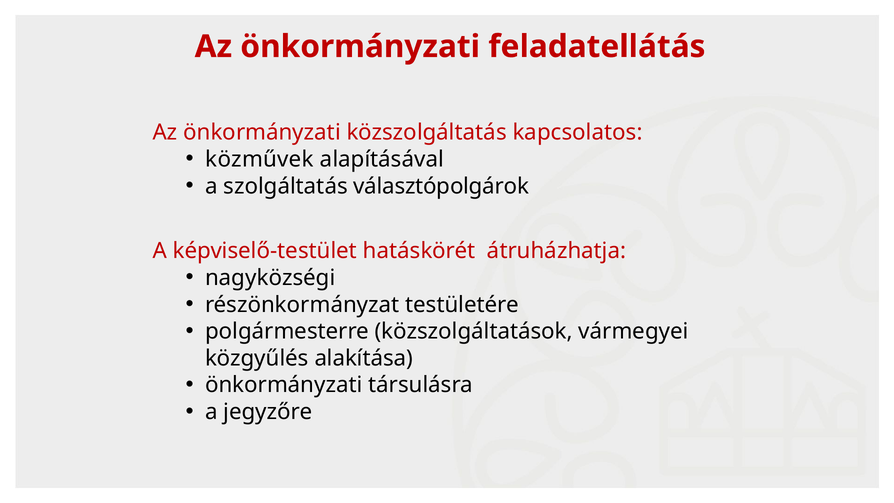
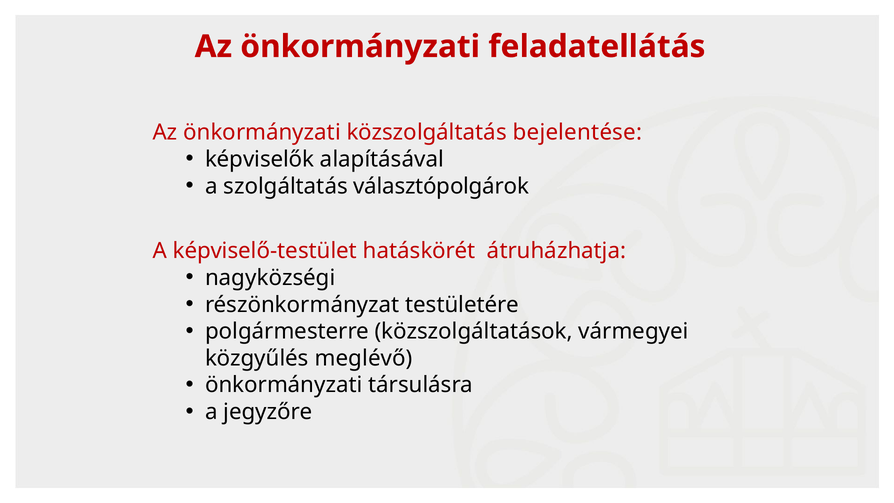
kapcsolatos: kapcsolatos -> bejelentése (577, 132)
közművek: közművek -> képviselők (260, 159)
alakítása: alakítása -> meglévő (364, 358)
